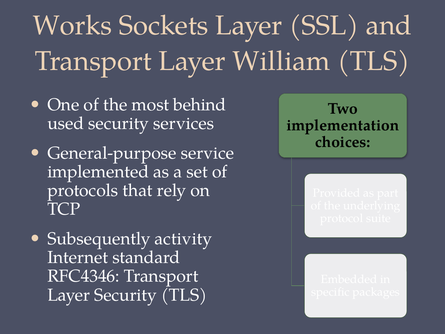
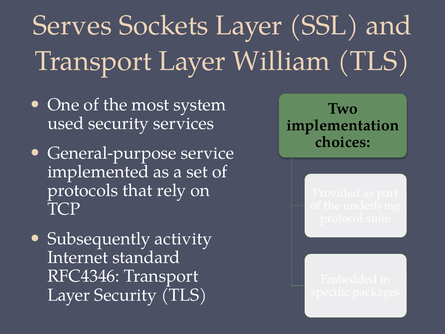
Works: Works -> Serves (72, 25)
behind: behind -> system (200, 105)
